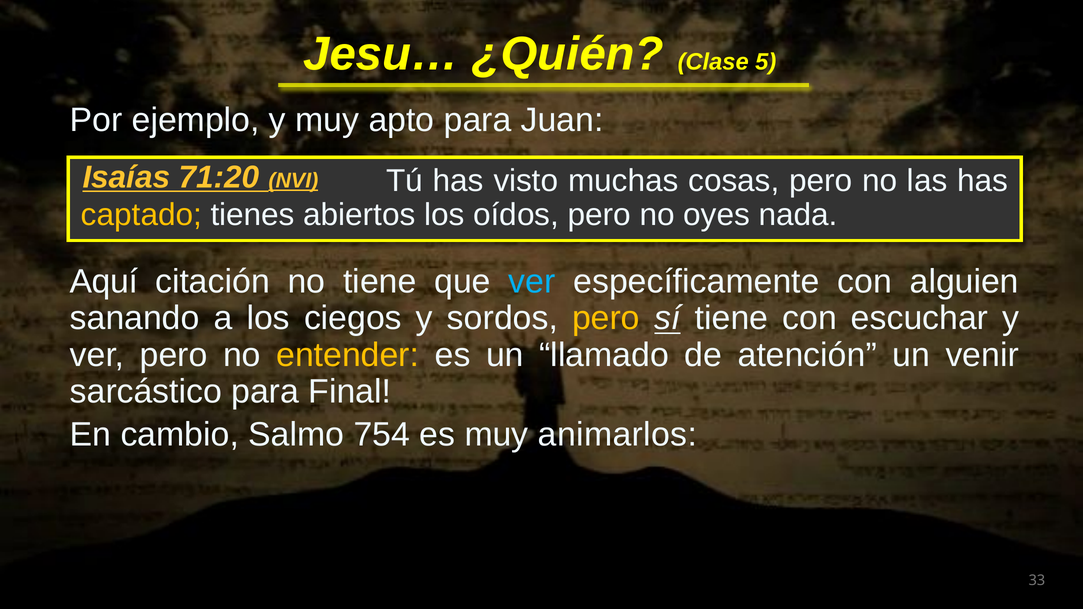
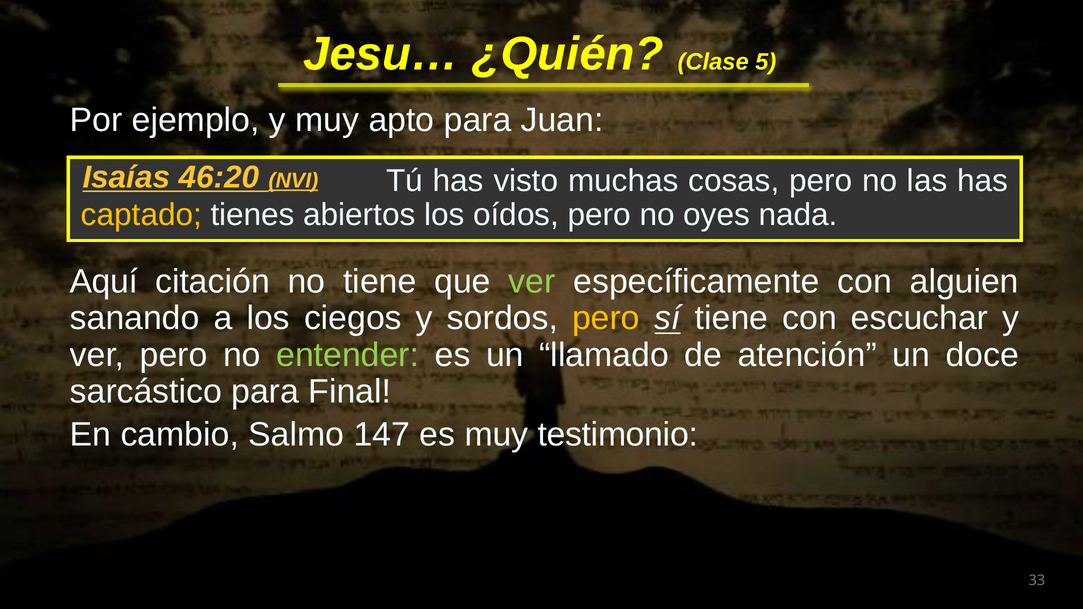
71:20: 71:20 -> 46:20 (219, 178)
ver colour: light blue -> light green (532, 282)
entender colour: yellow -> light green (348, 355)
venir: venir -> doce (982, 355)
754: 754 -> 147 (382, 435)
animarlos: animarlos -> testimonio (618, 435)
